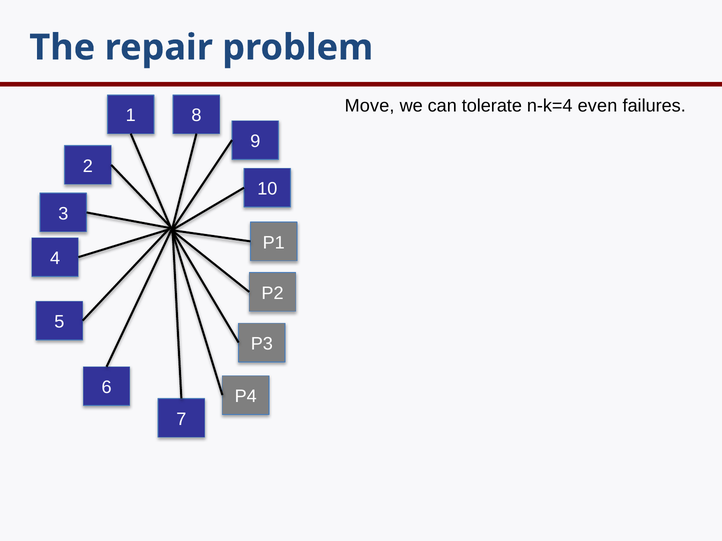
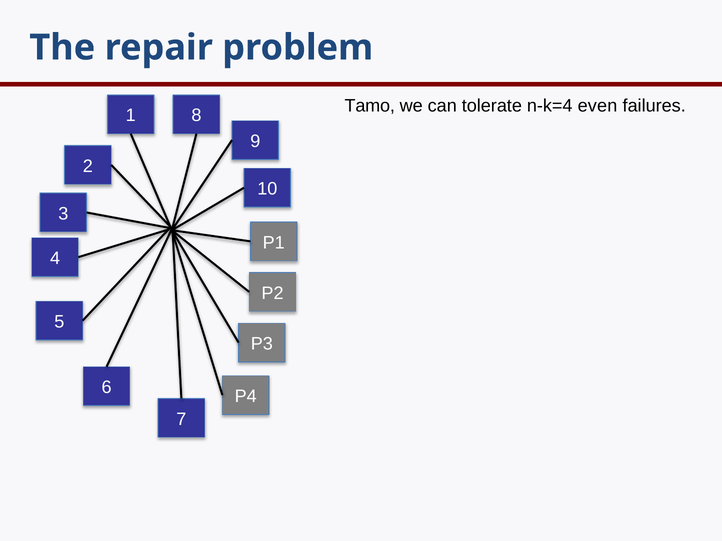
Move: Move -> Tamo (370, 106)
